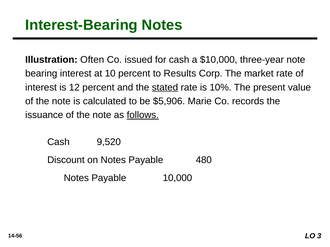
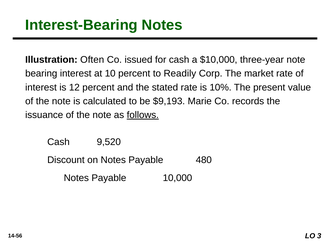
Results: Results -> Readily (180, 74)
stated underline: present -> none (165, 88)
$5,906: $5,906 -> $9,193 (169, 101)
